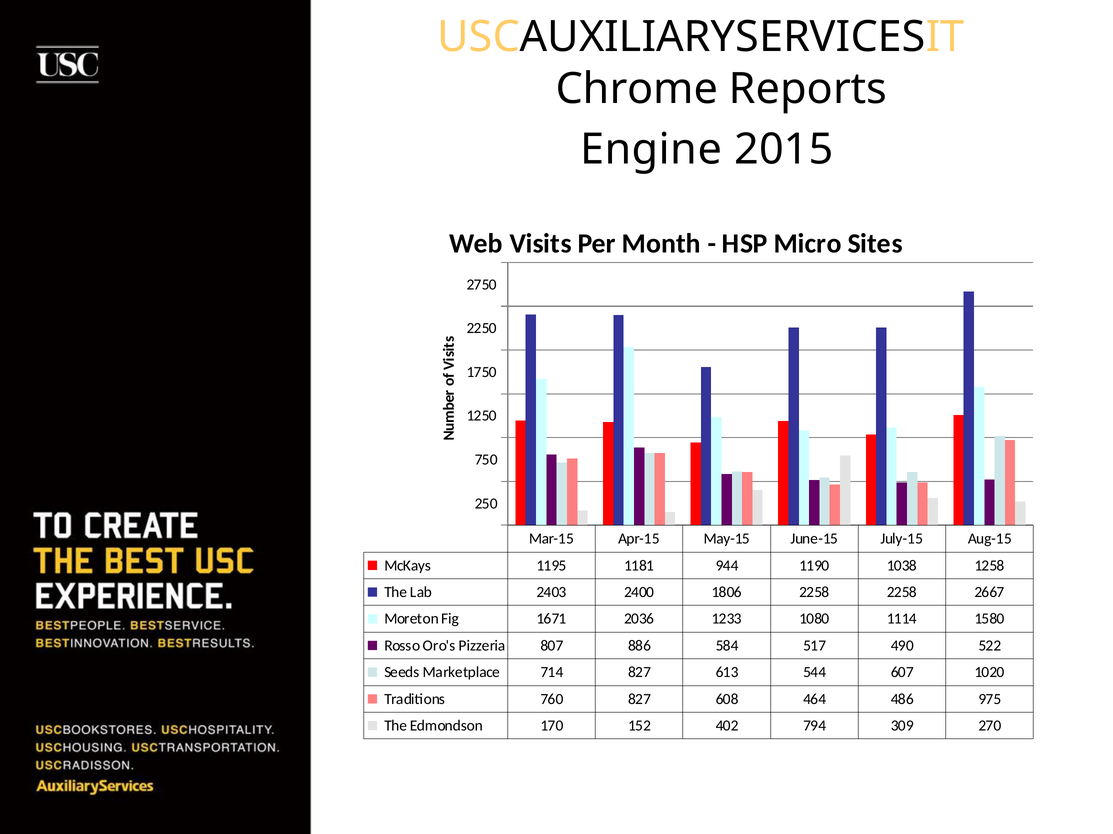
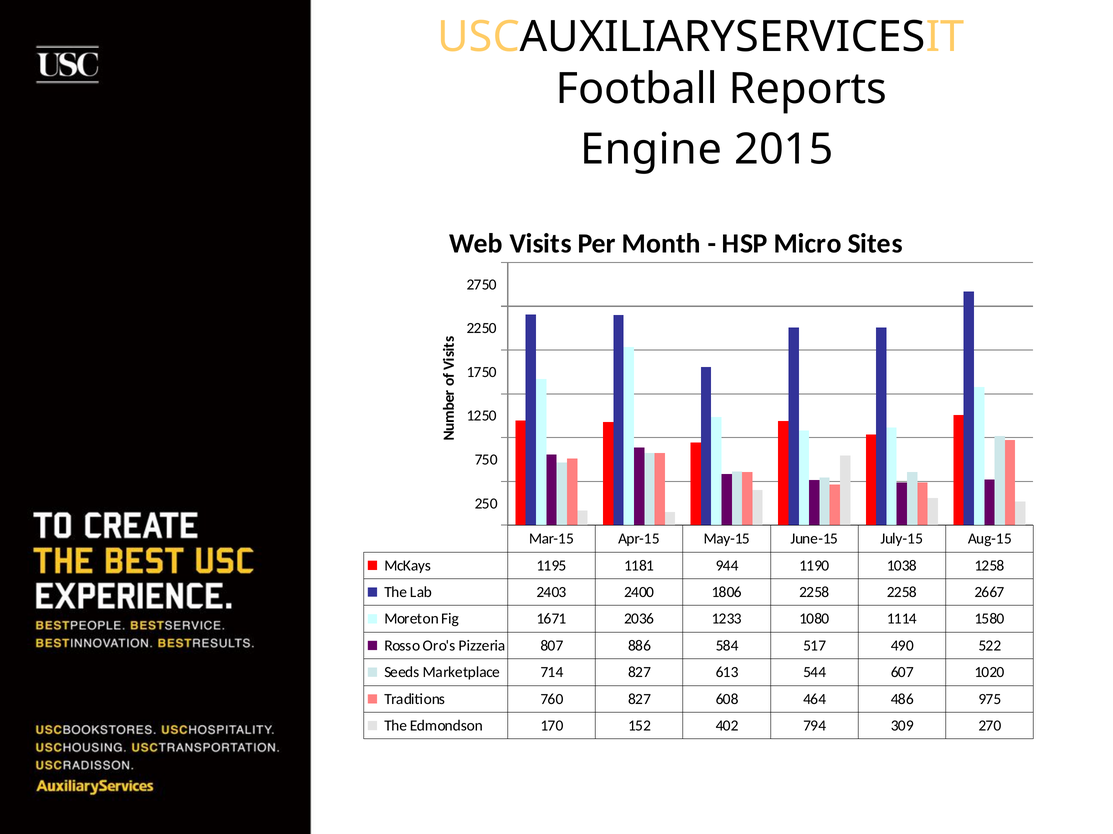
Chrome: Chrome -> Football (637, 89)
